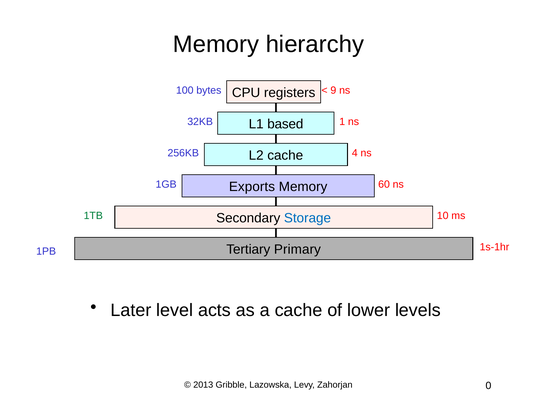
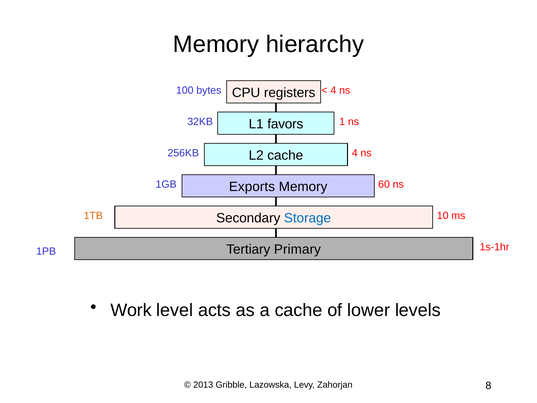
9: 9 -> 4 (333, 90)
based: based -> favors (285, 124)
1TB colour: green -> orange (93, 215)
Later: Later -> Work (131, 310)
0: 0 -> 8 (488, 386)
